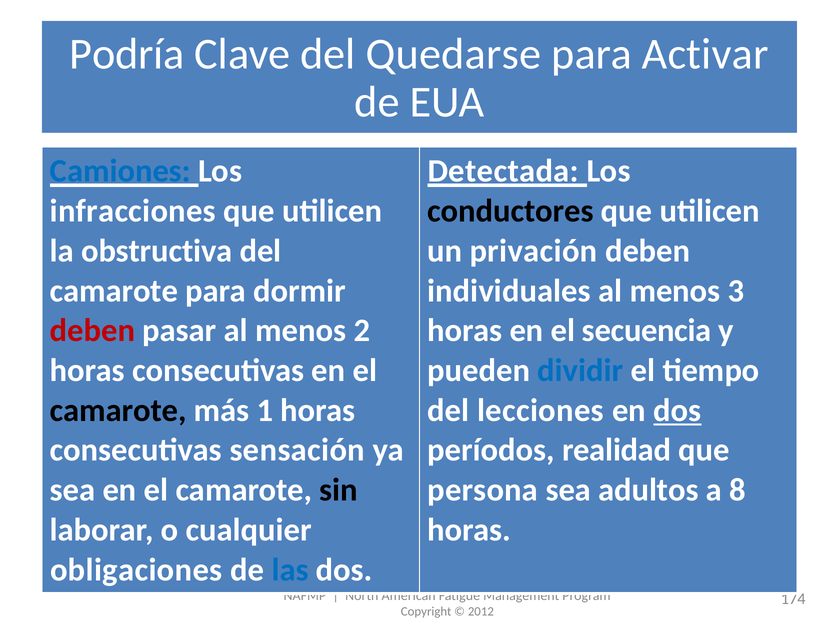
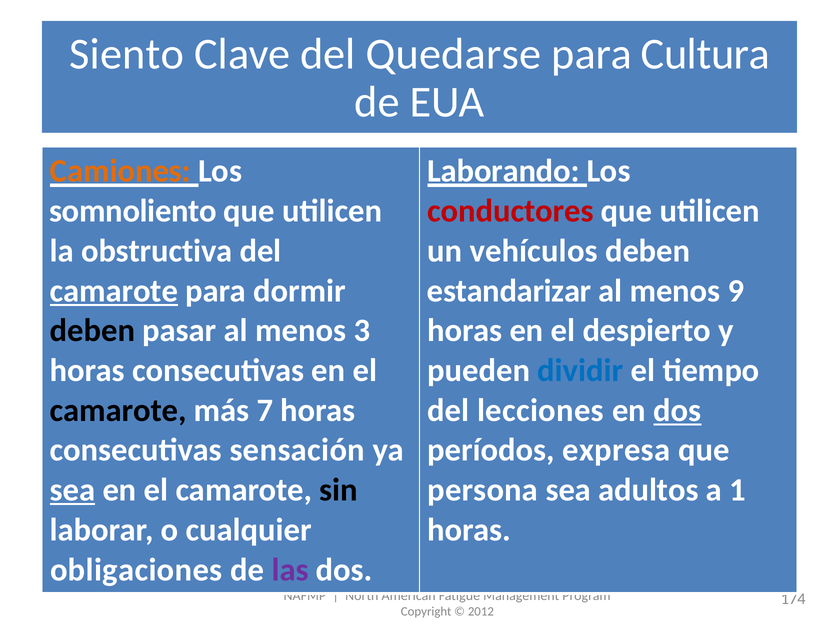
Podría: Podría -> Siento (127, 54)
Activar: Activar -> Cultura (705, 54)
Camiones colour: blue -> orange (120, 171)
Detectada: Detectada -> Laborando (503, 171)
infracciones: infracciones -> somnoliento (133, 211)
conductores colour: black -> red (510, 211)
privación: privación -> vehículos (534, 251)
camarote underline: none -> present (114, 291)
individuales: individuales -> estandarizar (509, 291)
3: 3 -> 9 (736, 291)
deben colour: red -> black (92, 331)
2: 2 -> 3 (362, 331)
secuencia: secuencia -> despierto (647, 331)
1: 1 -> 7 (265, 411)
realidad: realidad -> expresa (616, 450)
sea underline: none -> present (73, 490)
8: 8 -> 1 (738, 490)
las colour: blue -> purple (290, 570)
